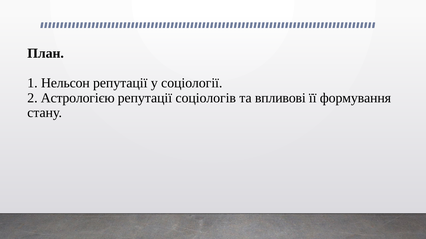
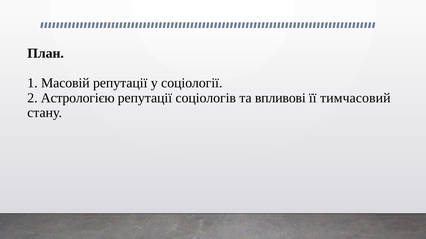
Нельсон: Нельсон -> Масовій (65, 83)
формування: формування -> тимчасовий (355, 98)
